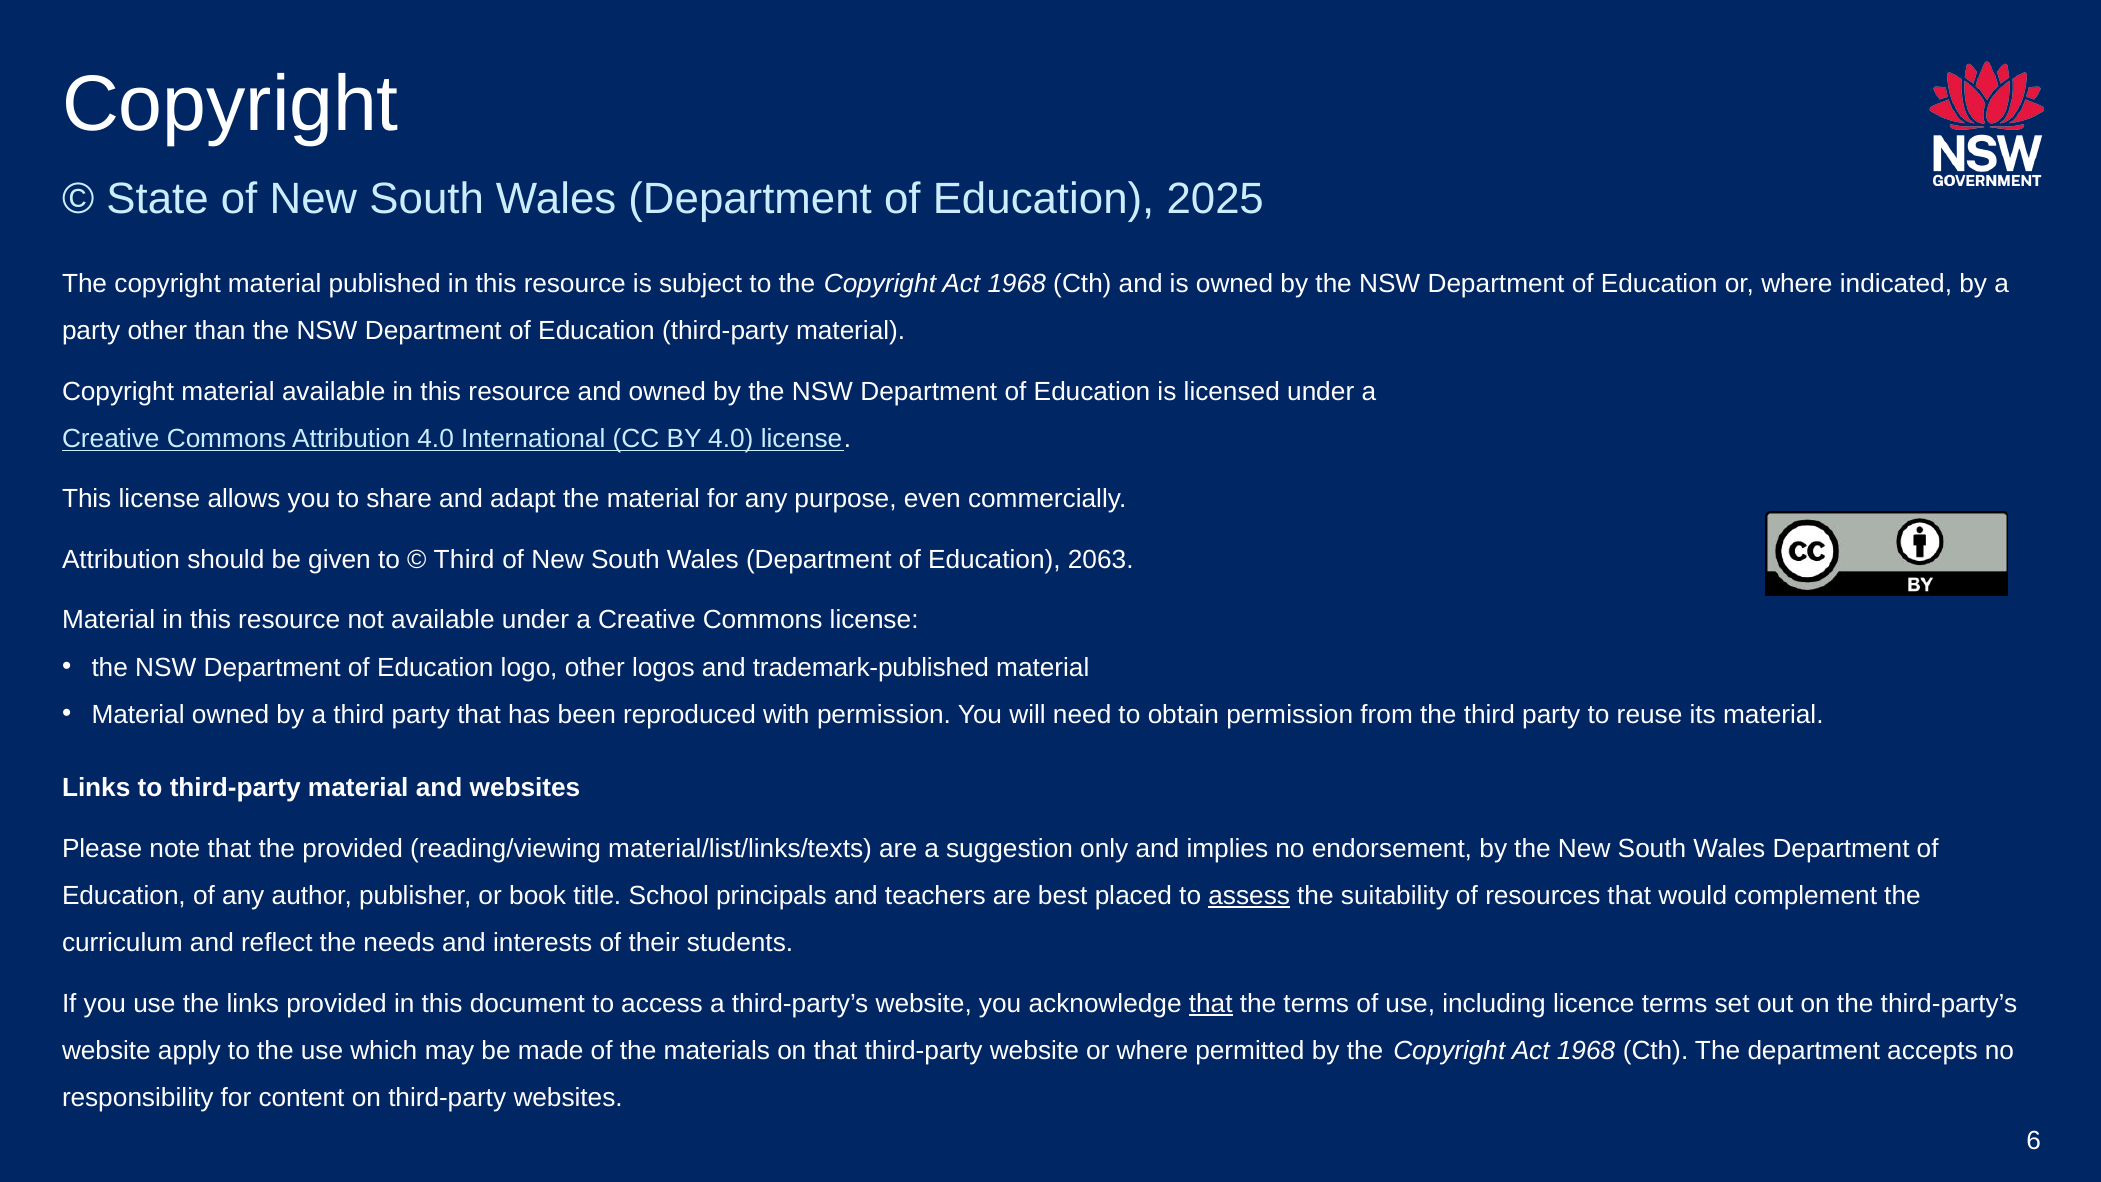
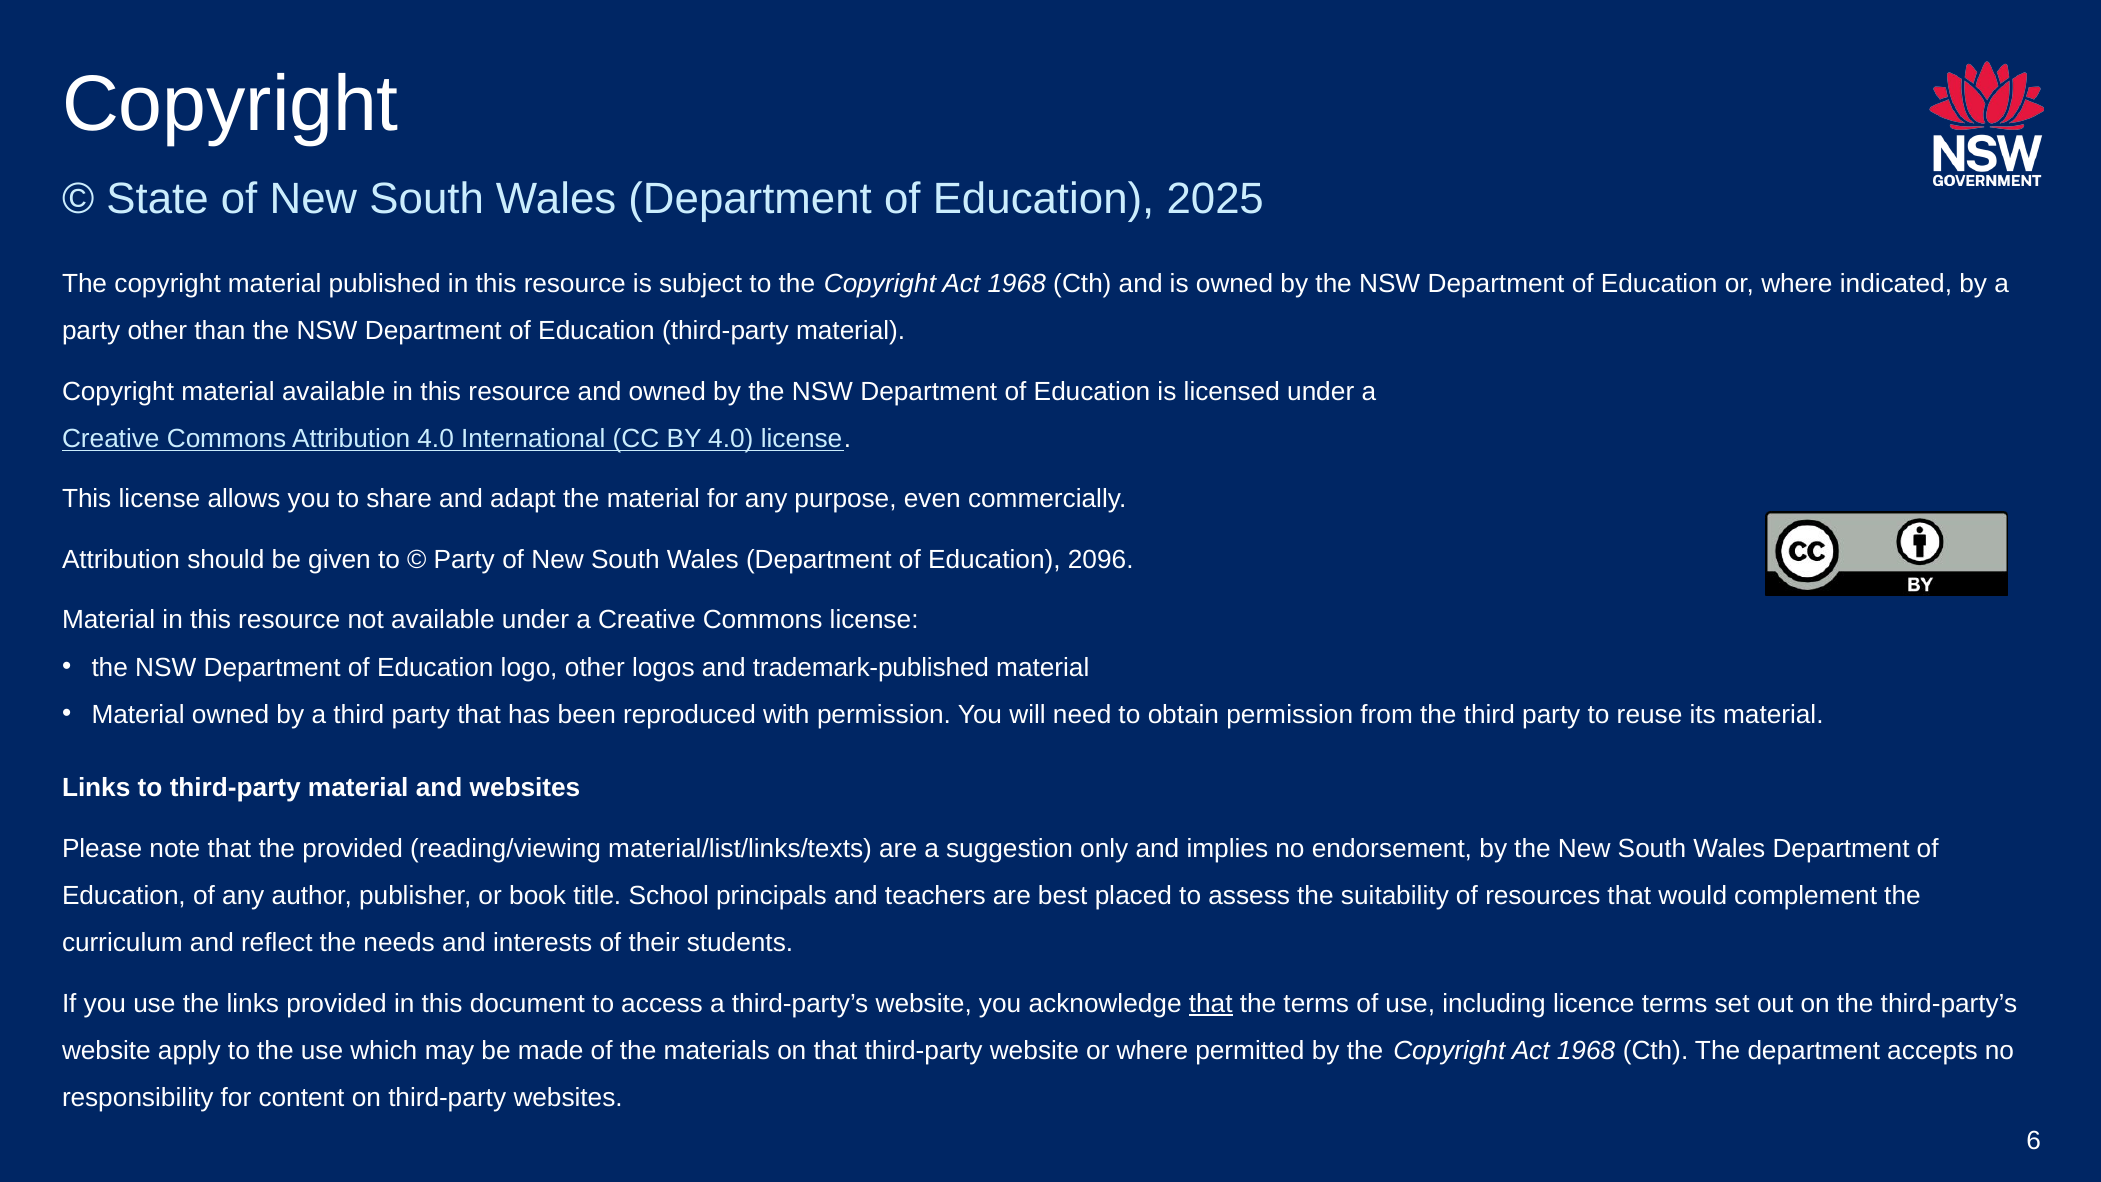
Third: Third -> Party (464, 560)
2063: 2063 -> 2096 (1101, 560)
assess underline: present -> none (1249, 896)
